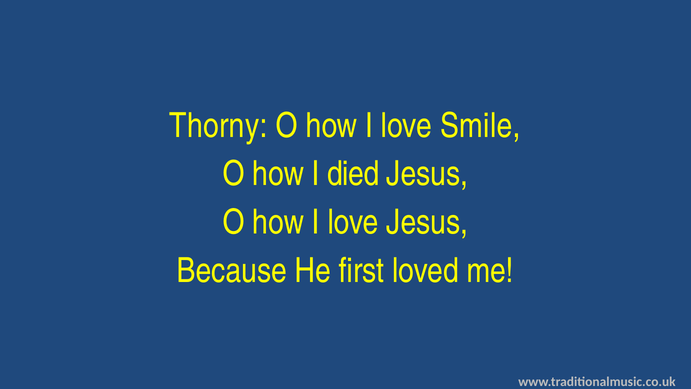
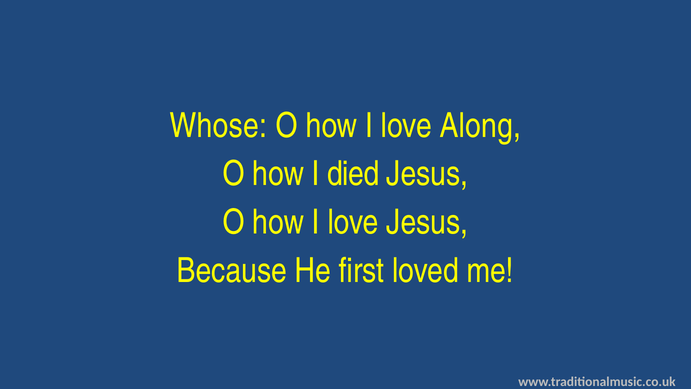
Thorny: Thorny -> Whose (218, 126)
Smile: Smile -> Along (480, 126)
